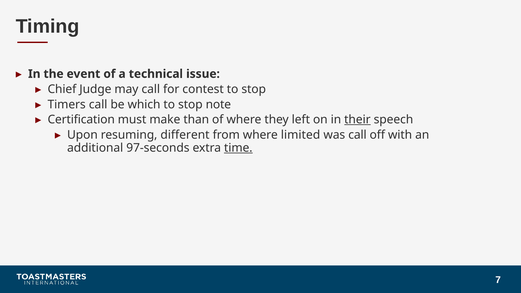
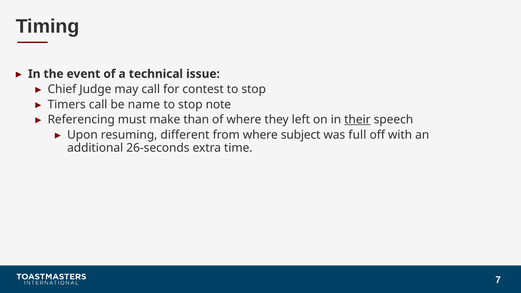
which: which -> name (144, 104)
Certification: Certification -> Referencing (81, 120)
limited: limited -> subject (301, 135)
was call: call -> full (357, 135)
97-seconds: 97-seconds -> 26-seconds (158, 148)
time underline: present -> none (238, 148)
